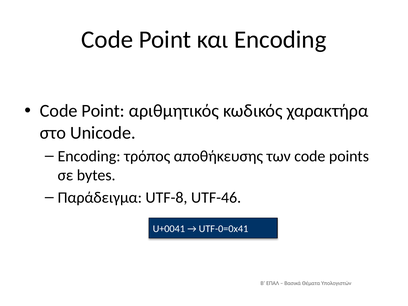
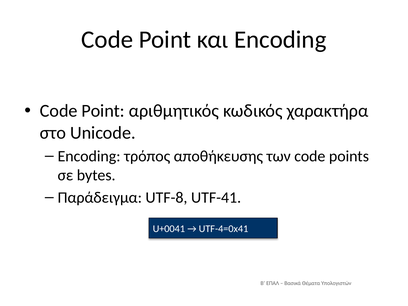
UTF-46: UTF-46 -> UTF-41 (216, 197)
UTF-0=0x41: UTF-0=0x41 -> UTF-4=0x41 (224, 229)
